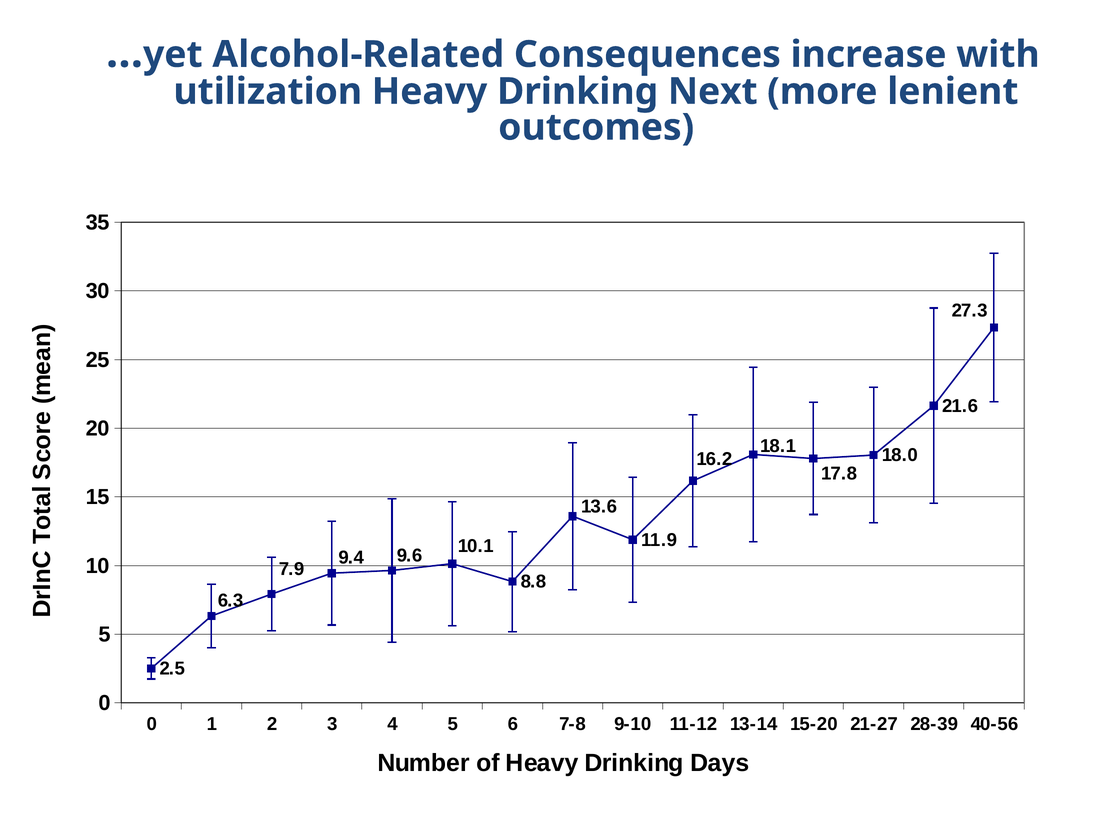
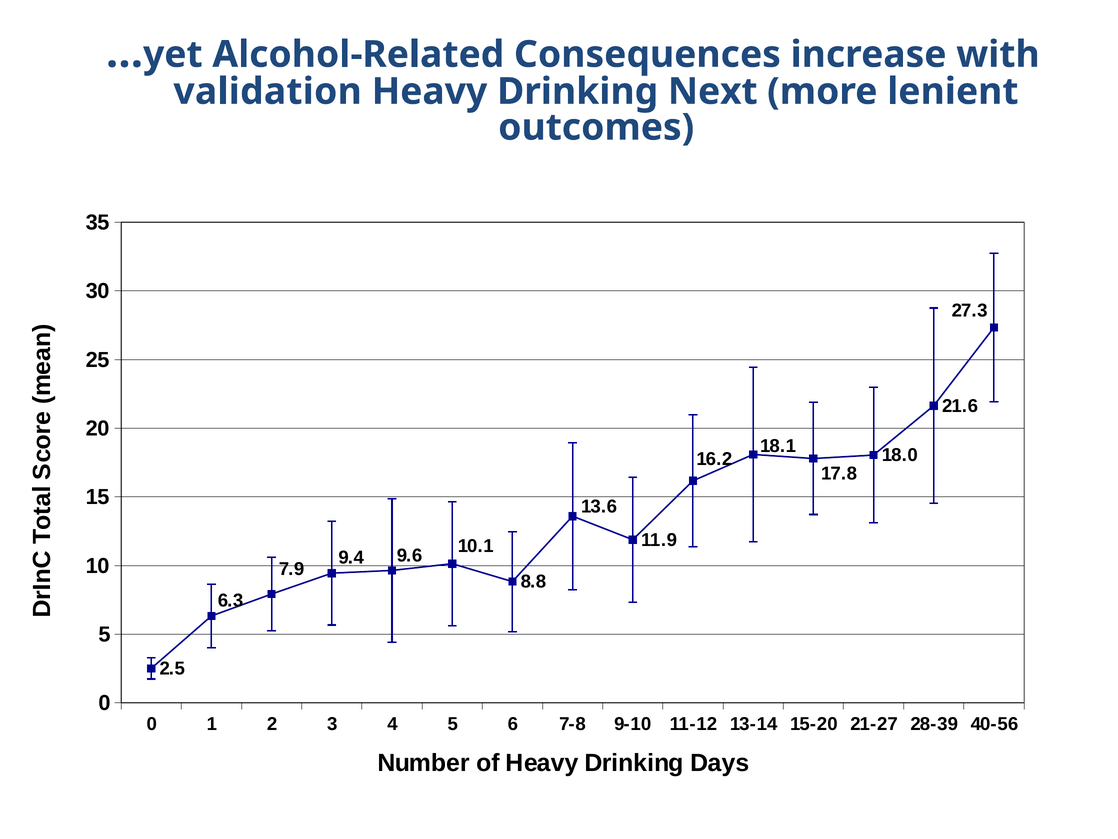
utilization: utilization -> validation (268, 91)
